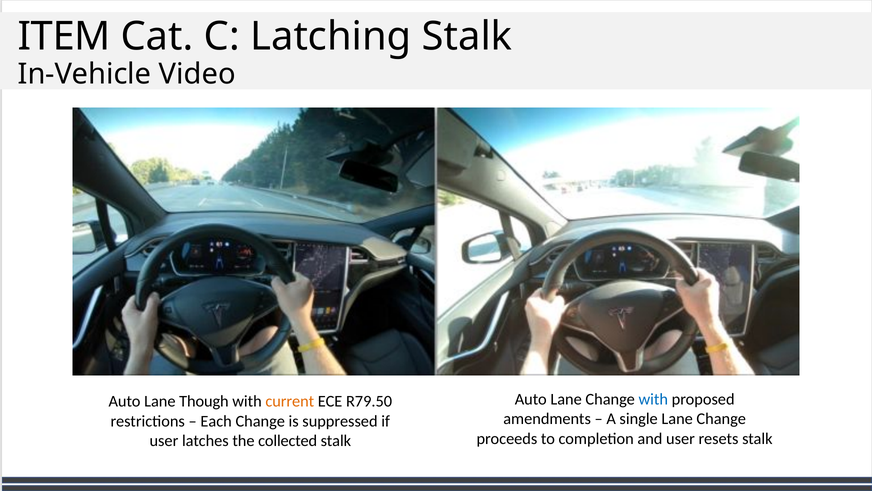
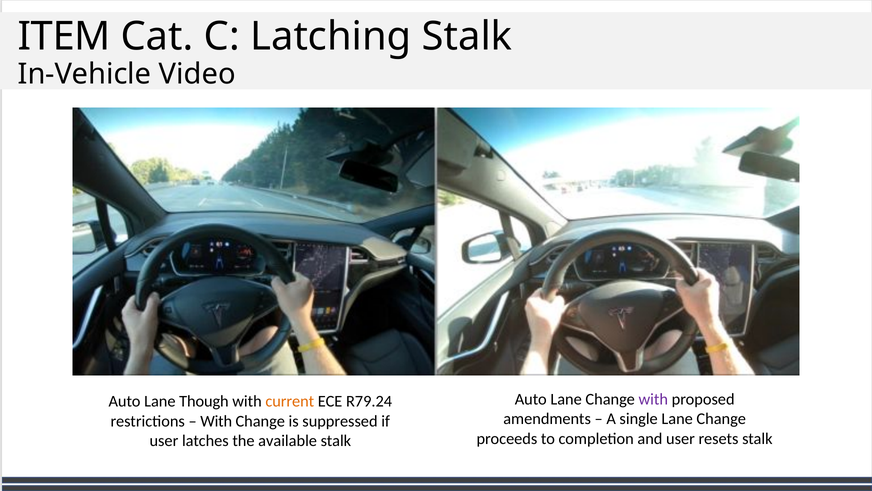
with colour: blue -> purple (653, 399)
R79.50: R79.50 -> R79.24 (369, 401)
Each: Each -> With (216, 421)
collected: collected -> available (288, 440)
